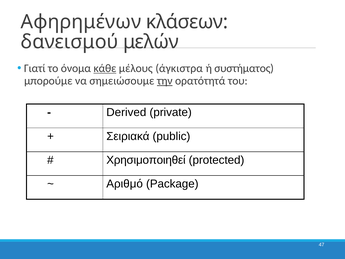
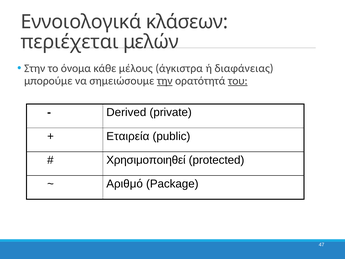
Αφηρημένων: Αφηρημένων -> Εννοιολογικά (81, 22)
δανεισμού: δανεισμού -> περιέχεται (70, 42)
Γιατί: Γιατί -> Στην (35, 68)
κάθε underline: present -> none (105, 68)
συστήματος: συστήματος -> διαφάνειας (244, 68)
του underline: none -> present (238, 81)
Σειριακά: Σειριακά -> Εταιρεία (128, 136)
